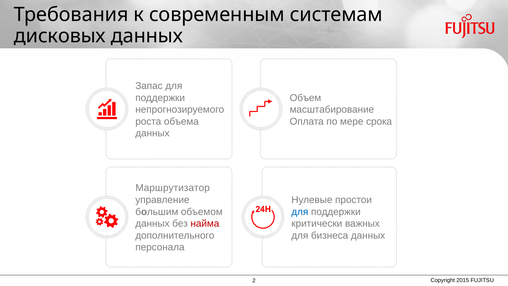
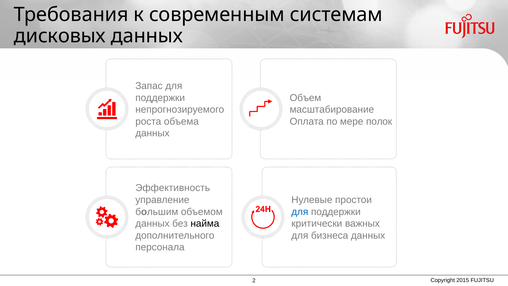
срока: срока -> полок (379, 121)
Маршрутизатор: Маршрутизатор -> Эффективность (173, 188)
найма colour: red -> black (205, 223)
